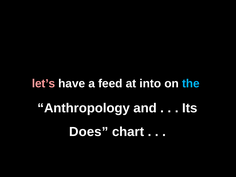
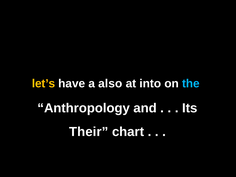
let’s colour: pink -> yellow (43, 84)
feed: feed -> also (110, 84)
Does: Does -> Their (89, 132)
